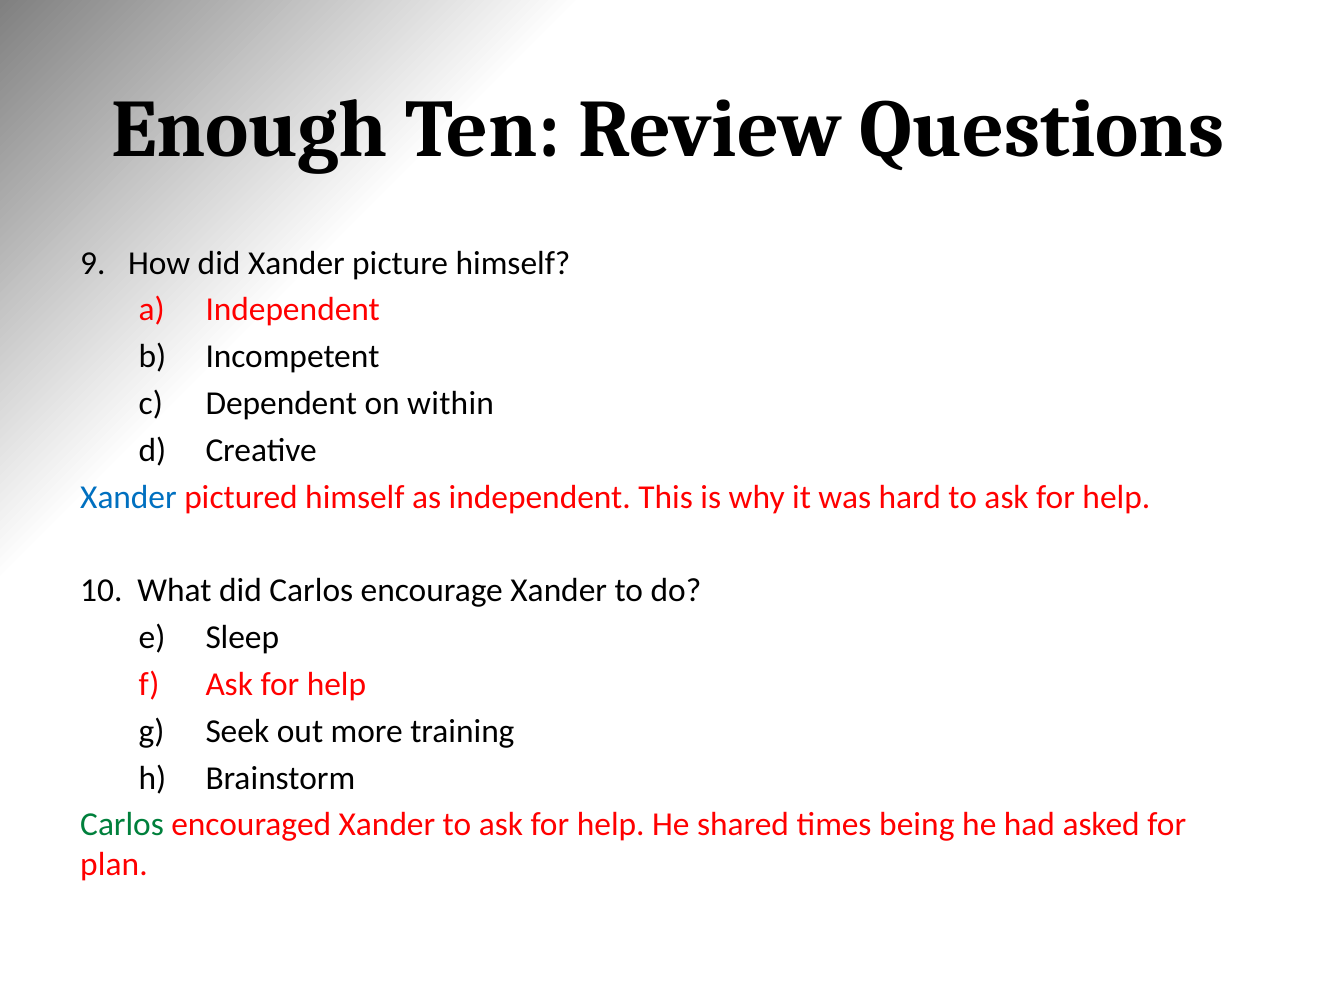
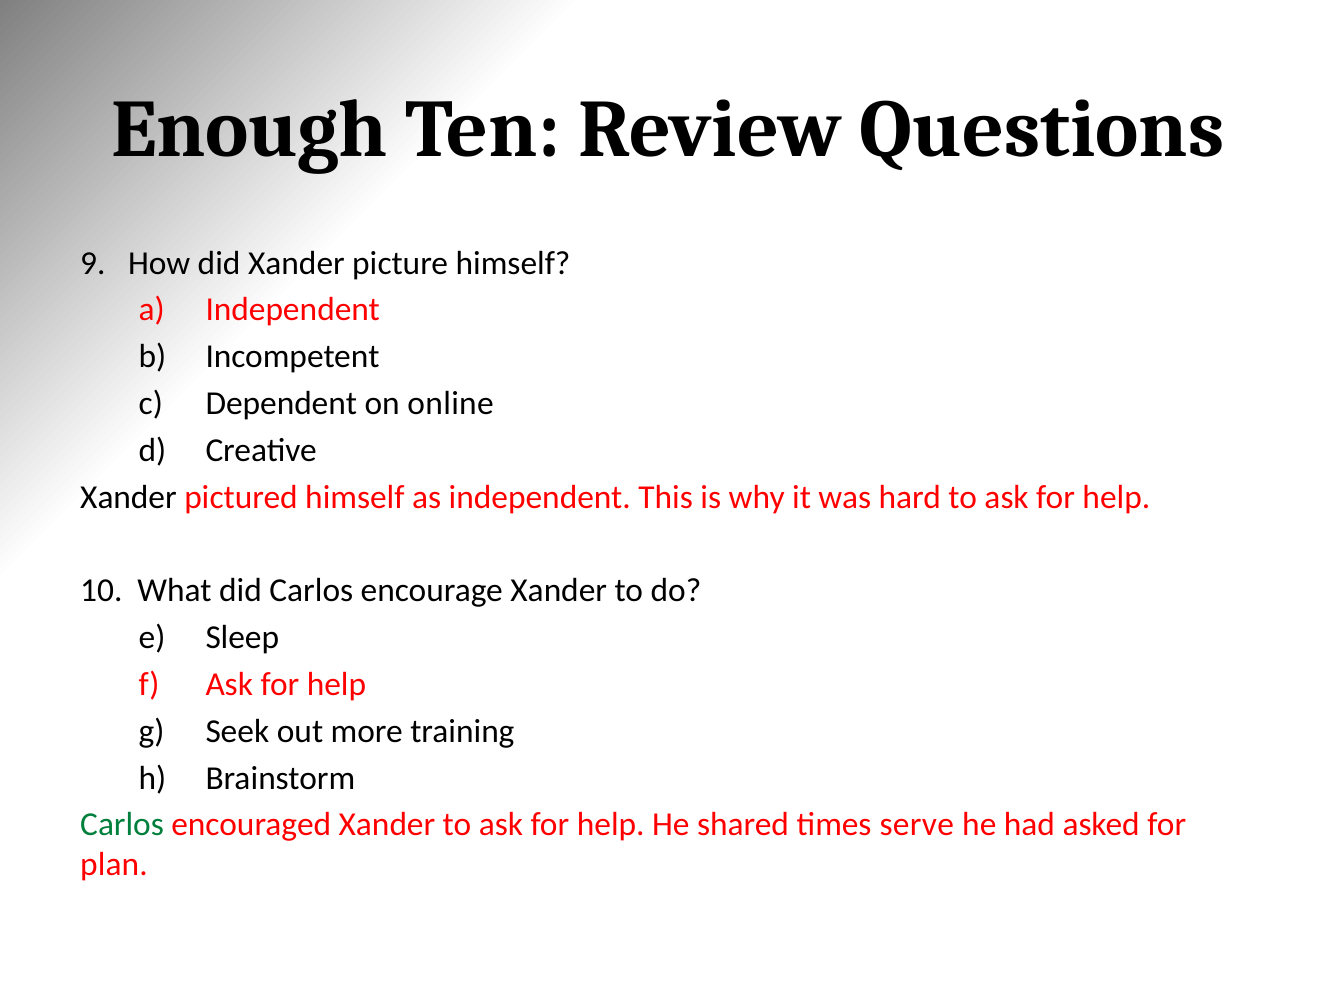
within: within -> online (451, 403)
Xander colour: blue -> black (128, 497)
being: being -> serve (917, 825)
